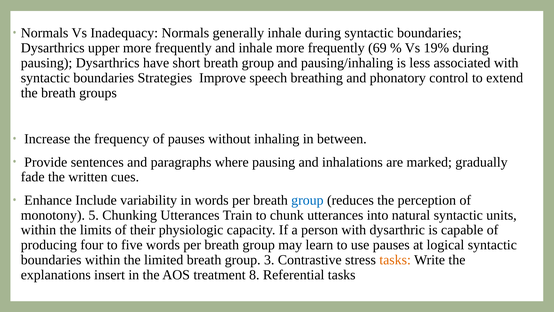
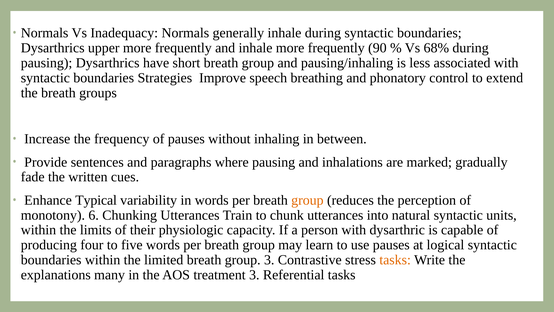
69: 69 -> 90 (377, 48)
19%: 19% -> 68% (436, 48)
Include: Include -> Typical (96, 200)
group colour: blue -> orange (307, 200)
5: 5 -> 6 (94, 215)
insert: insert -> many (110, 275)
treatment 8: 8 -> 3 (254, 275)
